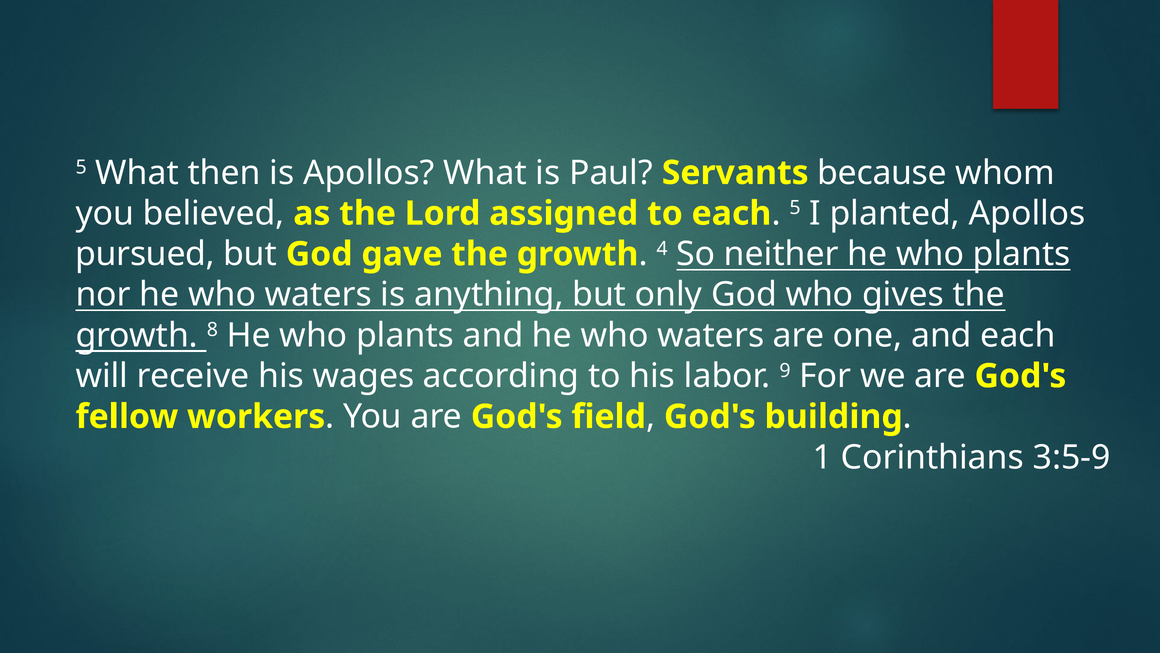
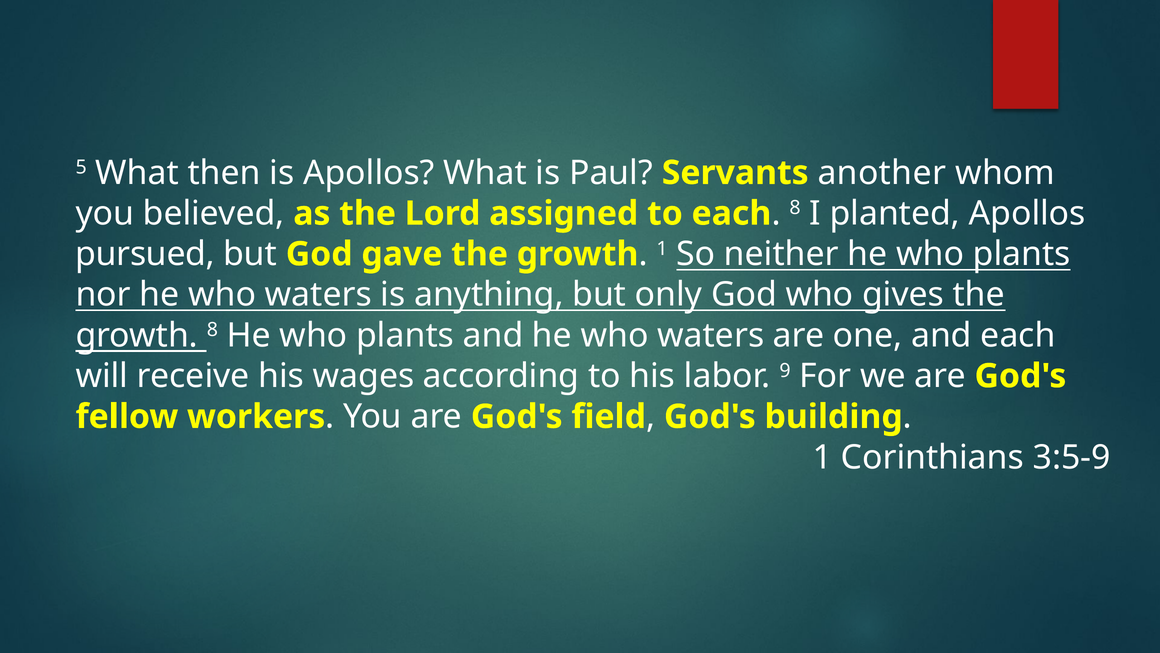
because: because -> another (882, 173)
5: 5 -> 8 (795, 208)
4: 4 -> 1 (662, 248)
